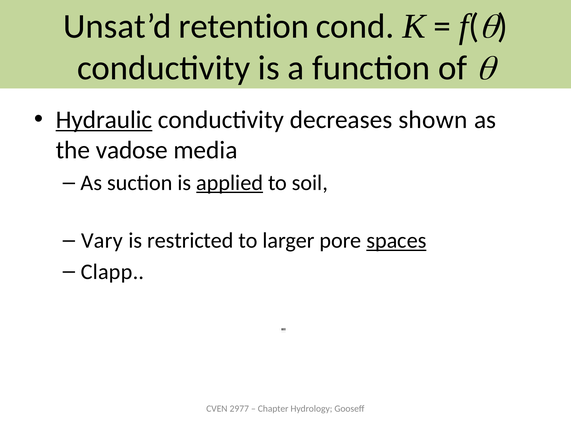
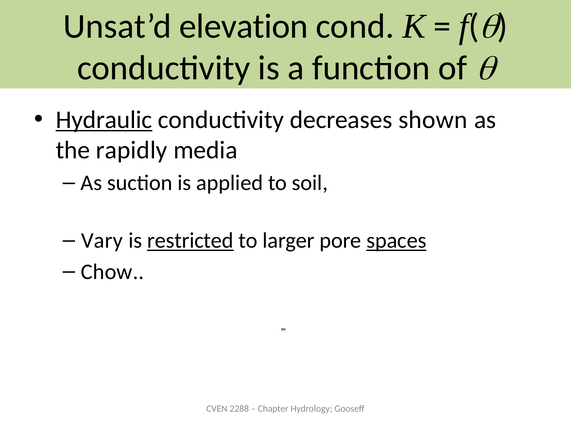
retention: retention -> elevation (244, 26)
vadose: vadose -> rapidly (132, 150)
applied underline: present -> none (230, 183)
restricted underline: none -> present (190, 241)
Clapp: Clapp -> Chow (112, 272)
2977: 2977 -> 2288 (239, 409)
